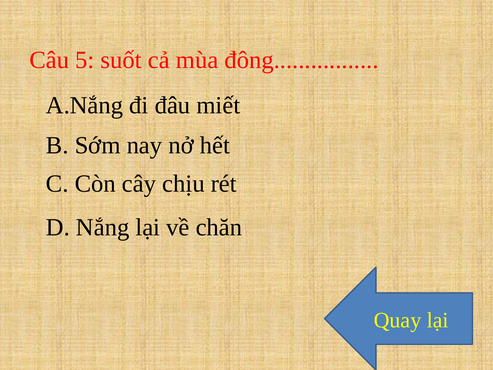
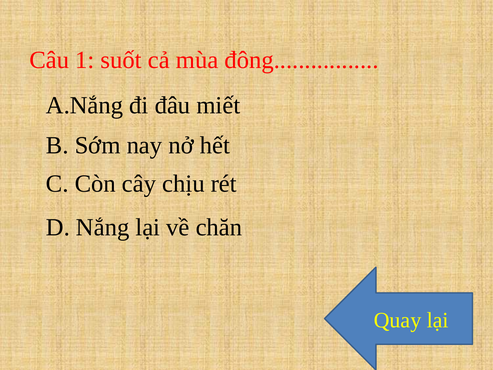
5: 5 -> 1 (85, 60)
